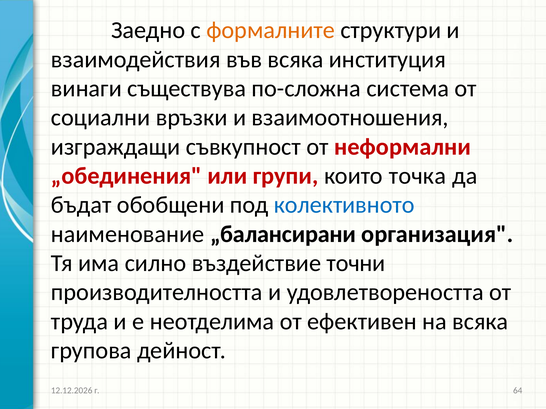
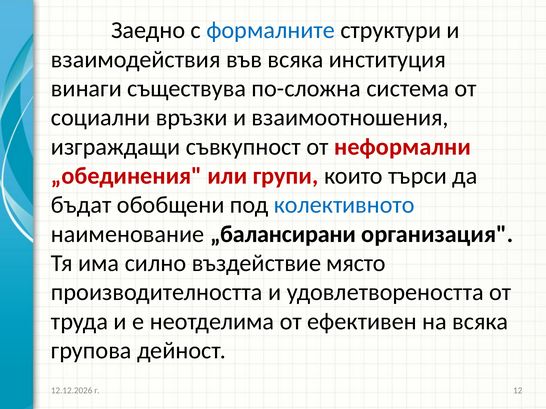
формалните colour: orange -> blue (271, 30)
точка: точка -> търси (418, 176)
точни: точни -> място (356, 263)
64: 64 -> 12 (518, 391)
